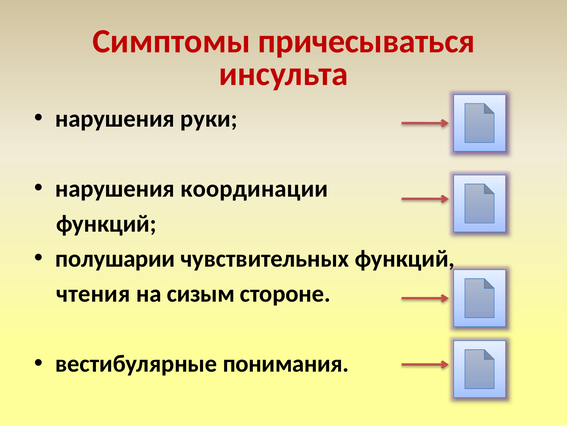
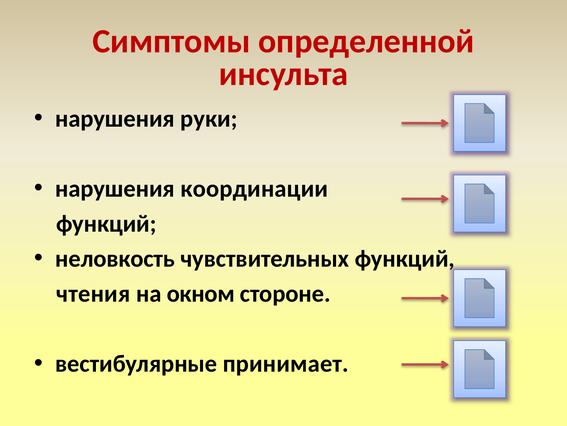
причесываться: причесываться -> определенной (366, 41)
полушарии: полушарии -> неловкость (115, 258)
сизым: сизым -> окном (201, 293)
понимания: понимания -> принимает (286, 363)
